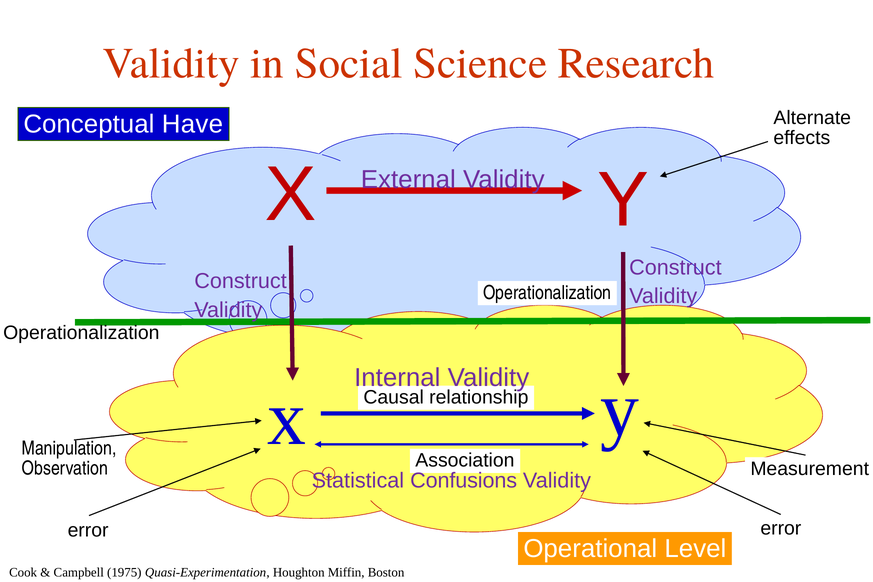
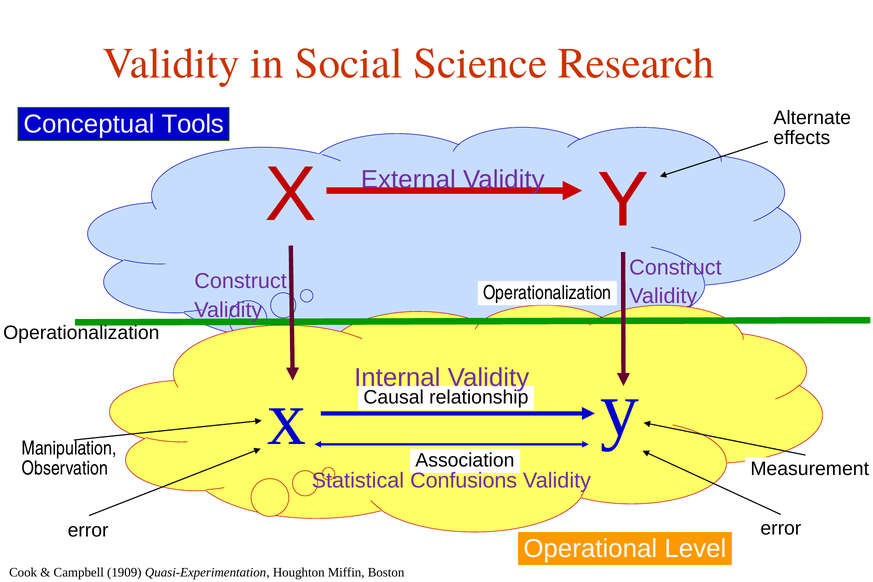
Have: Have -> Tools (193, 124)
1975: 1975 -> 1909 (124, 572)
